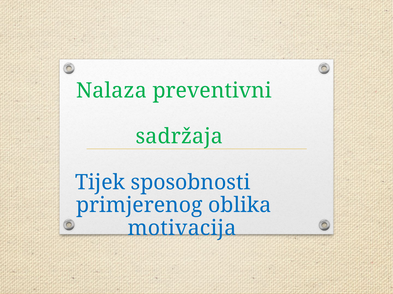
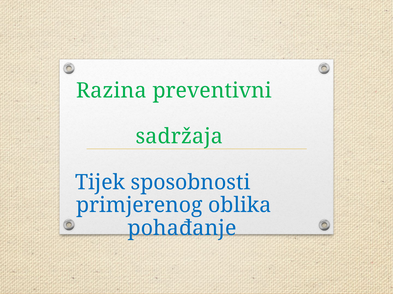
Nalaza: Nalaza -> Razina (111, 91)
motivacija: motivacija -> pohađanje (182, 229)
